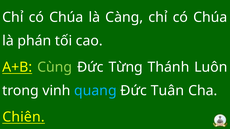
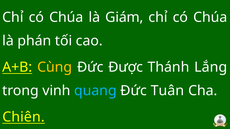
Càng: Càng -> Giám (124, 17)
Cùng colour: light green -> yellow (55, 67)
Từng: Từng -> Được (126, 67)
Luôn: Luôn -> Lắng (211, 67)
